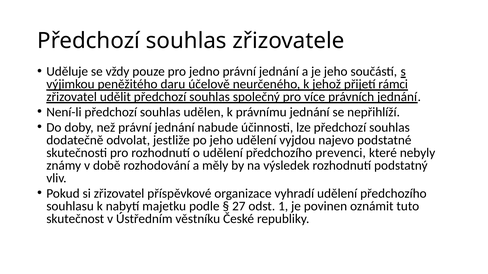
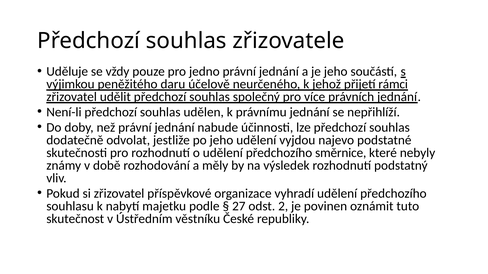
prevenci: prevenci -> směrnice (341, 153)
1: 1 -> 2 (283, 206)
